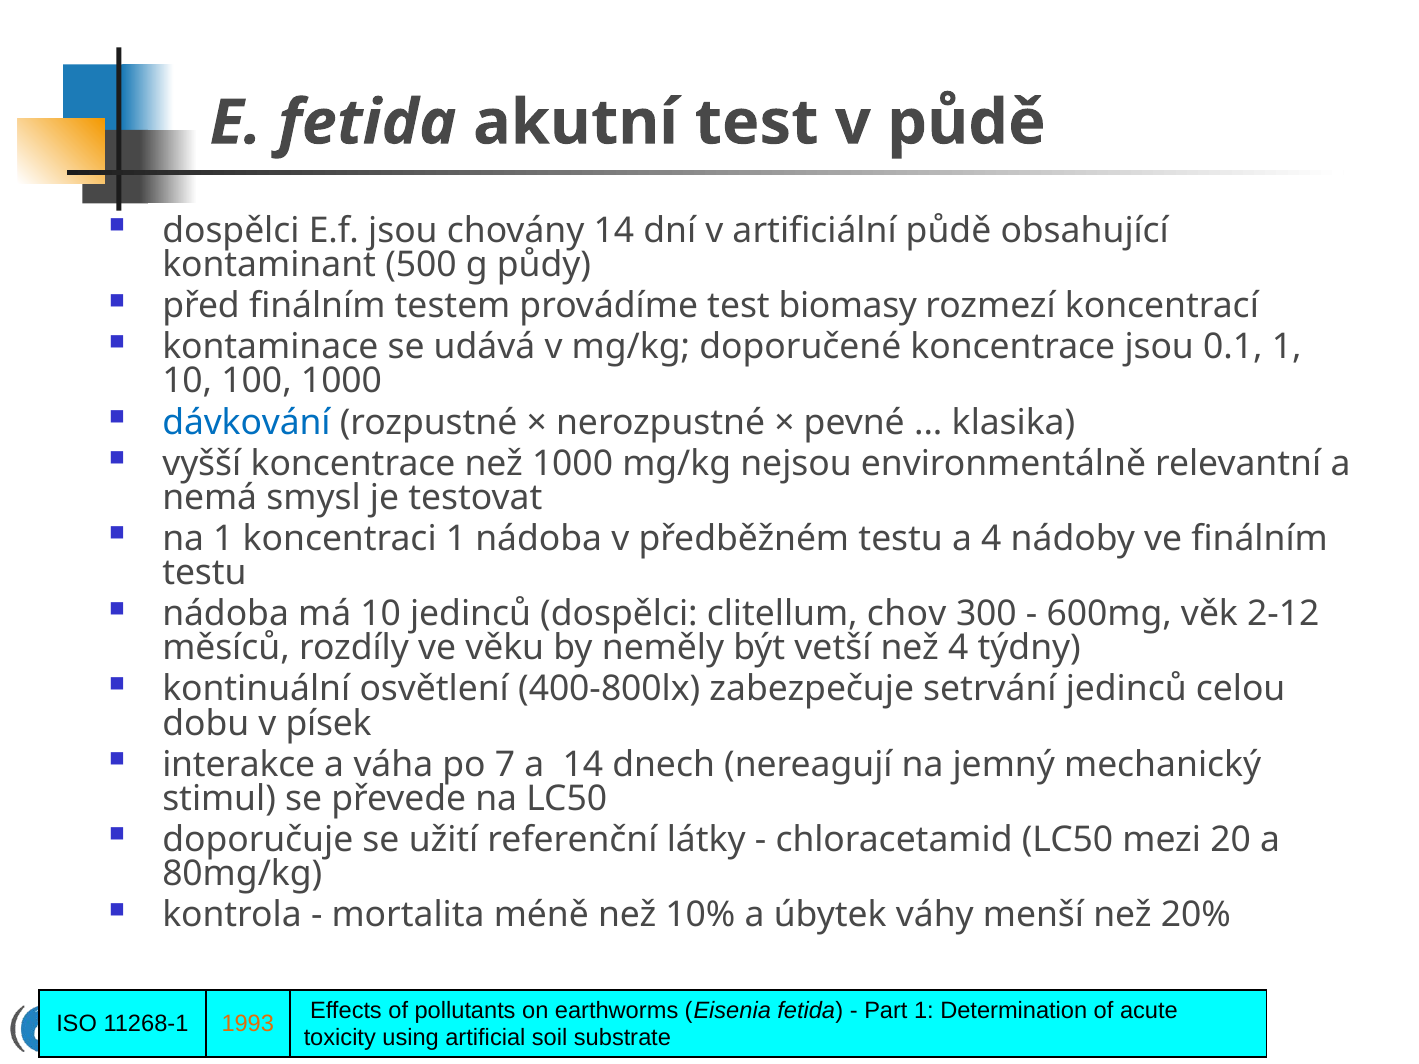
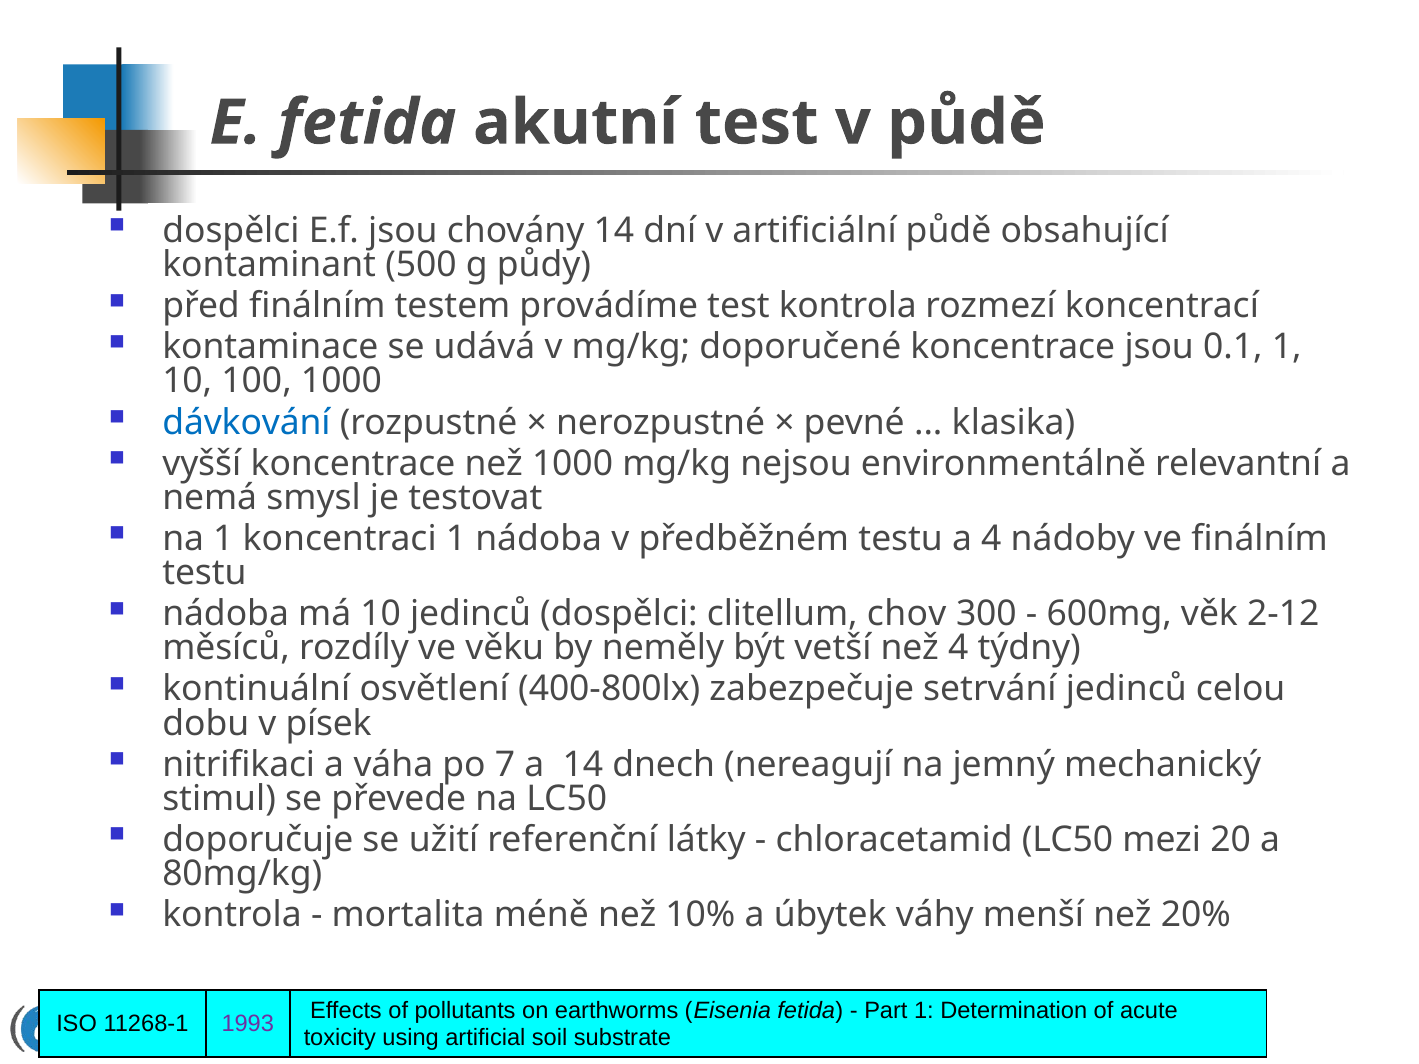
test biomasy: biomasy -> kontrola (848, 306)
interakce: interakce -> nitrifikaci (239, 765)
1993 colour: orange -> purple (248, 1024)
